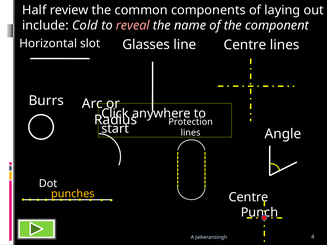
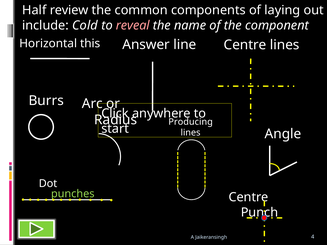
slot: slot -> this (90, 44)
Glasses: Glasses -> Answer (146, 45)
Protection: Protection -> Producing (191, 122)
punches colour: yellow -> light green (73, 194)
